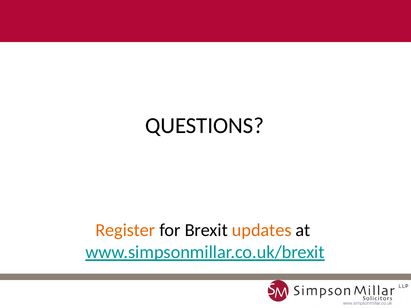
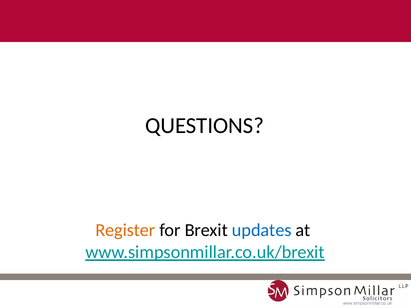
updates colour: orange -> blue (262, 230)
